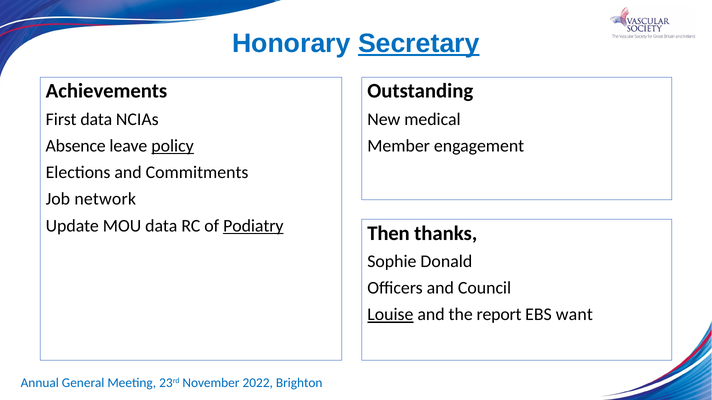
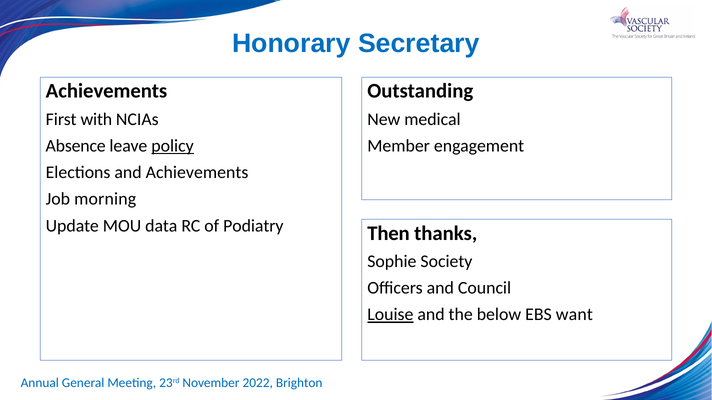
Secretary underline: present -> none (419, 44)
First data: data -> with (96, 119)
and Commitments: Commitments -> Achievements (197, 173)
network: network -> morning (105, 199)
Podiatry underline: present -> none (253, 226)
Donald: Donald -> Society (446, 262)
report: report -> below (499, 315)
